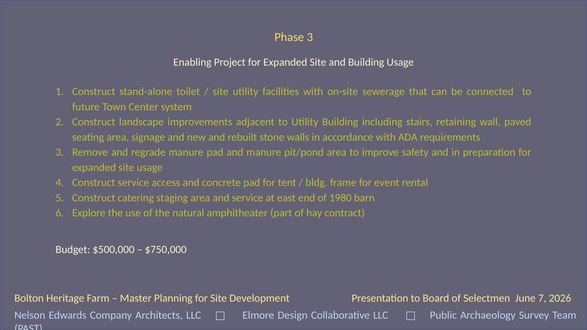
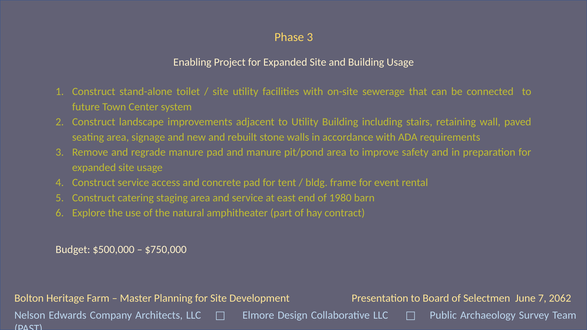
2026: 2026 -> 2062 (560, 299)
